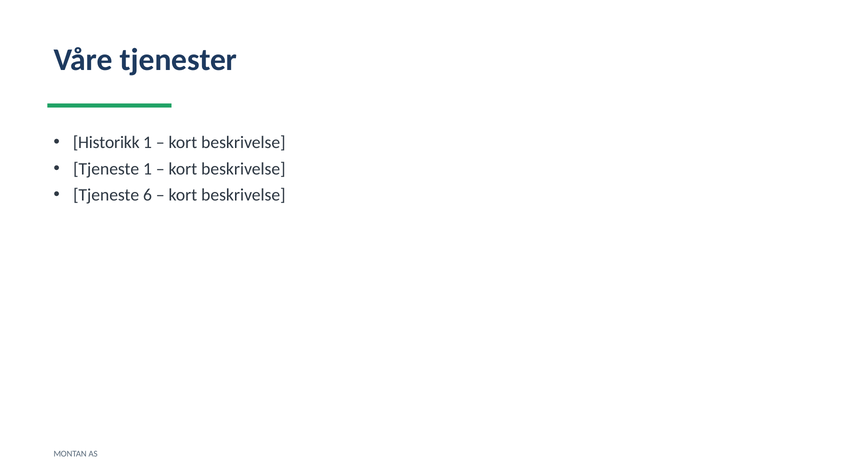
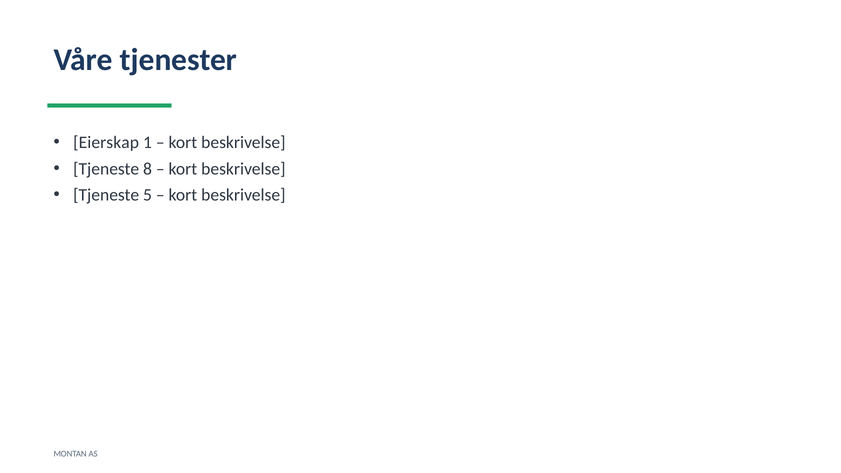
Historikk: Historikk -> Eierskap (106, 142)
Tjeneste 1: 1 -> 8 (147, 169)
6: 6 -> 5 (147, 195)
